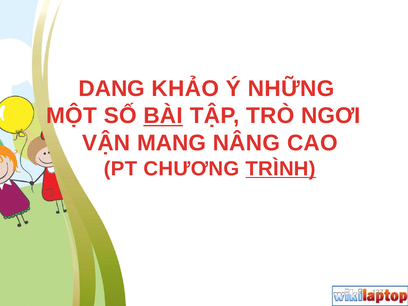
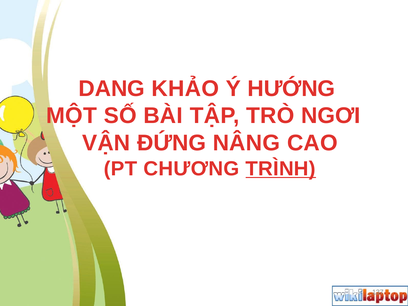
NHỮNG: NHỮNG -> HƯỚNG (291, 89)
BÀI underline: present -> none (163, 116)
MANG: MANG -> ĐỨNG (172, 143)
